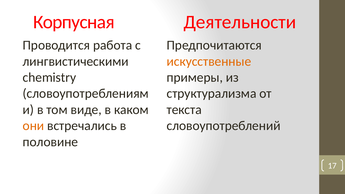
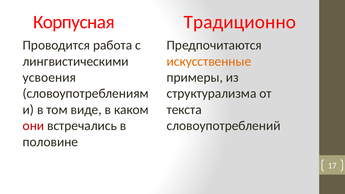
Деятельности: Деятельности -> Традиционно (240, 22)
chemistry: chemistry -> усвоения (49, 77)
они colour: orange -> red (33, 126)
